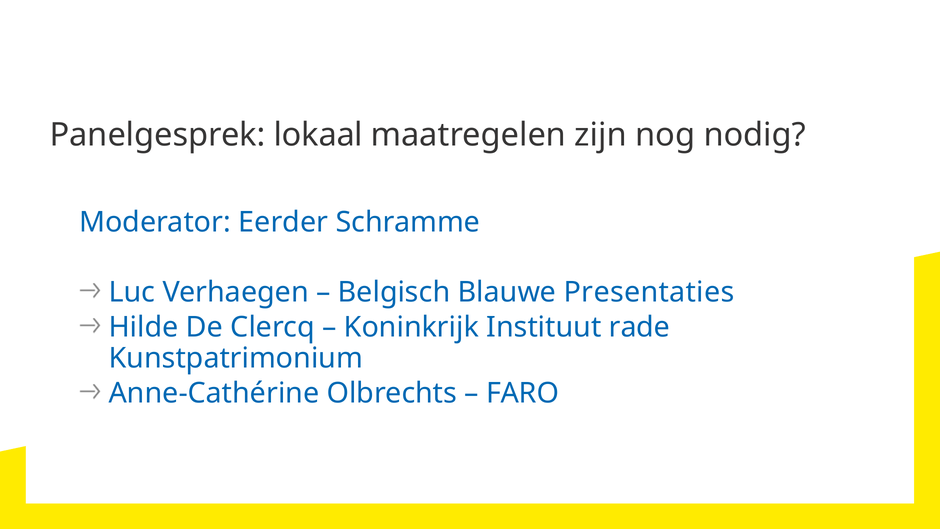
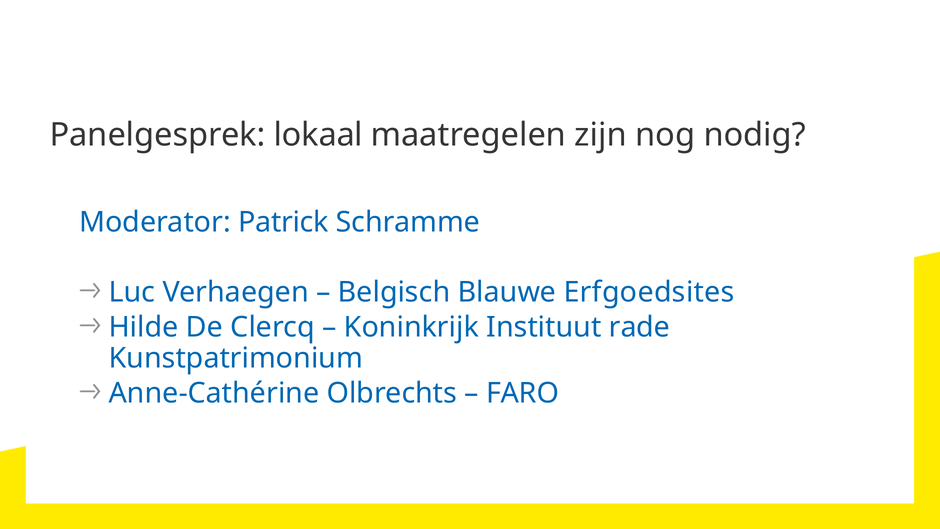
Eerder: Eerder -> Patrick (283, 222)
Presentaties: Presentaties -> Erfgoedsites (649, 292)
